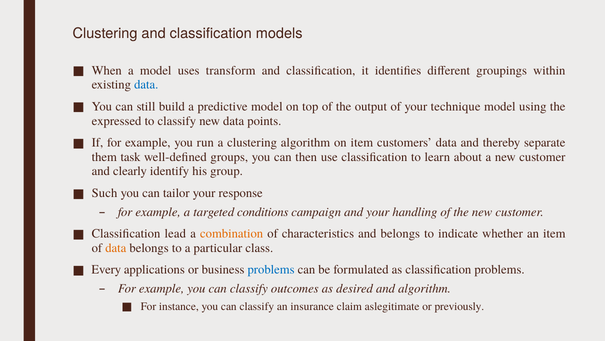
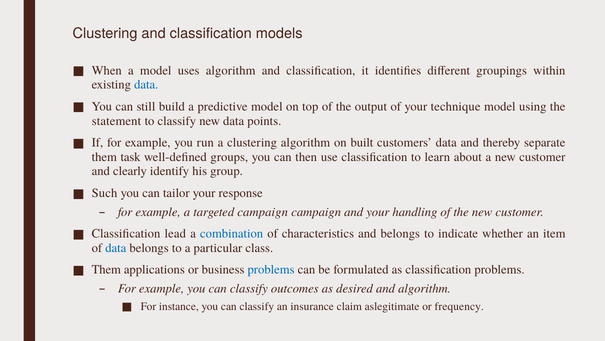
uses transform: transform -> algorithm (231, 70)
expressed: expressed -> statement (116, 121)
on item: item -> built (362, 142)
targeted conditions: conditions -> campaign (263, 211)
combination colour: orange -> blue (232, 233)
data colour: orange -> blue (116, 247)
Every: Every -> Them (106, 269)
previously: previously -> frequency (459, 306)
